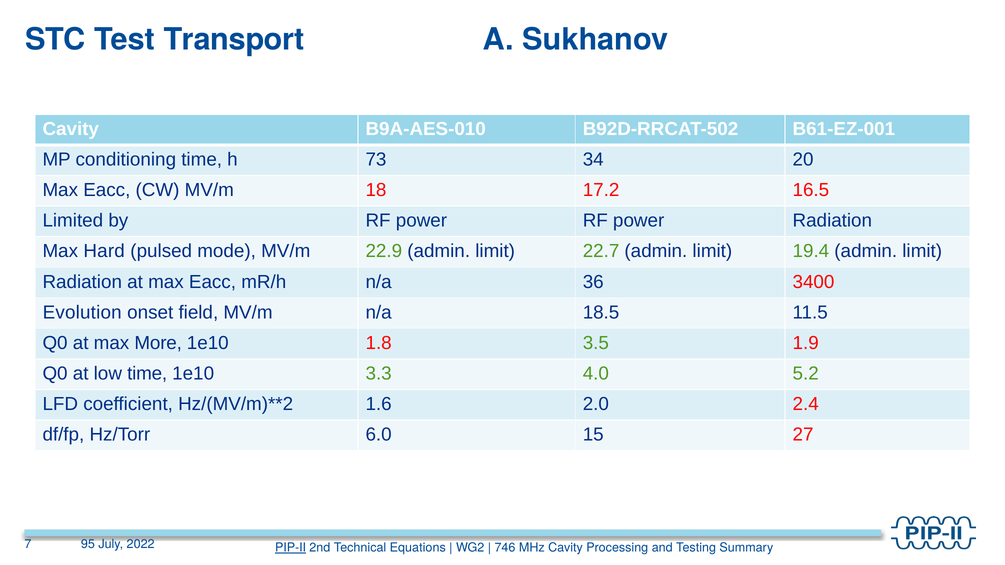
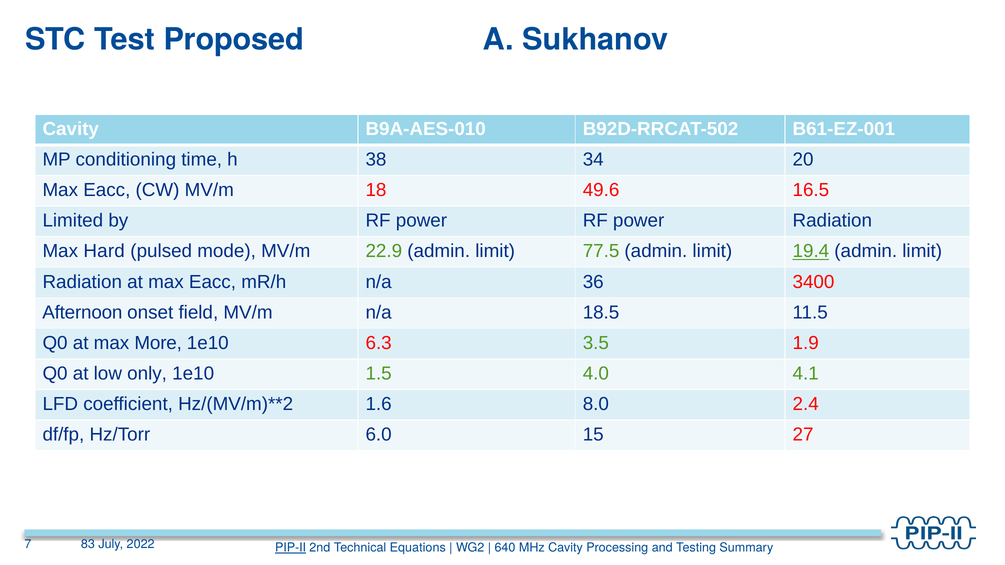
Transport: Transport -> Proposed (234, 40)
73: 73 -> 38 (376, 160)
17.2: 17.2 -> 49.6 (601, 190)
22.7: 22.7 -> 77.5 (601, 251)
19.4 underline: none -> present (811, 251)
Evolution: Evolution -> Afternoon (82, 313)
1.8: 1.8 -> 6.3 (379, 343)
low time: time -> only (147, 374)
3.3: 3.3 -> 1.5 (379, 374)
5.2: 5.2 -> 4.1 (806, 374)
2.0: 2.0 -> 8.0 (596, 404)
95: 95 -> 83 (88, 545)
746: 746 -> 640 (505, 548)
